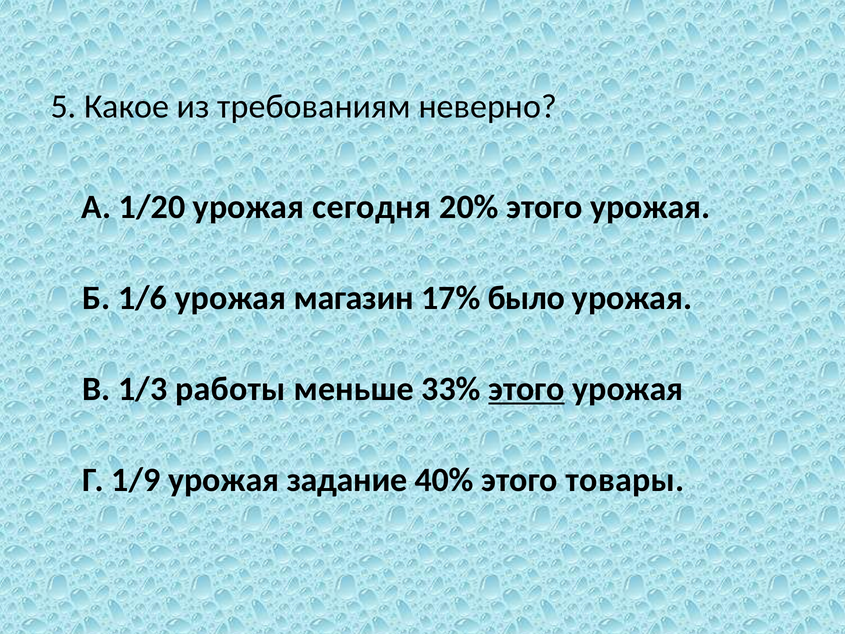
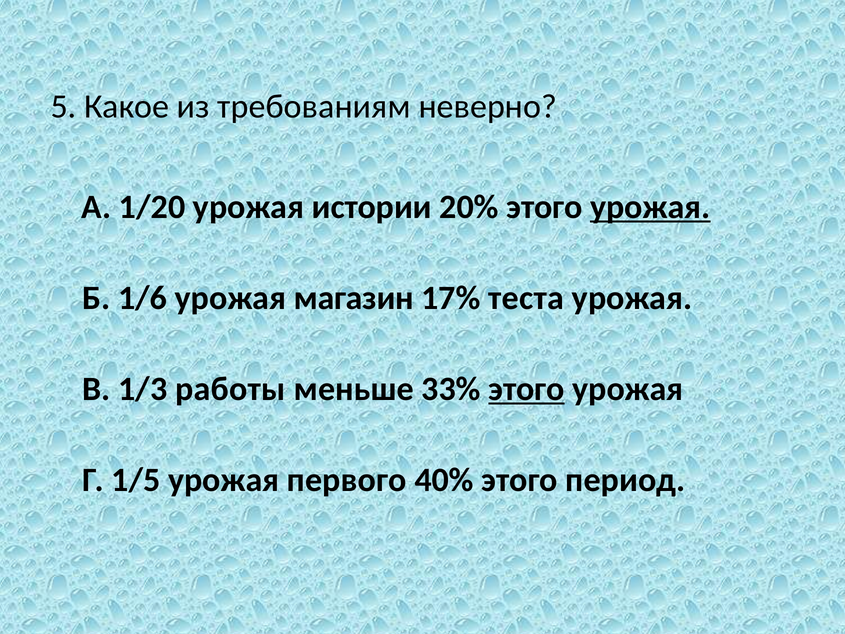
сегодня: сегодня -> истории (372, 207)
урожая underline: none -> present (650, 207)
было: было -> теста (526, 298)
1/9: 1/9 -> 1/5 (136, 480)
задание: задание -> первого (347, 480)
товары: товары -> период (625, 480)
